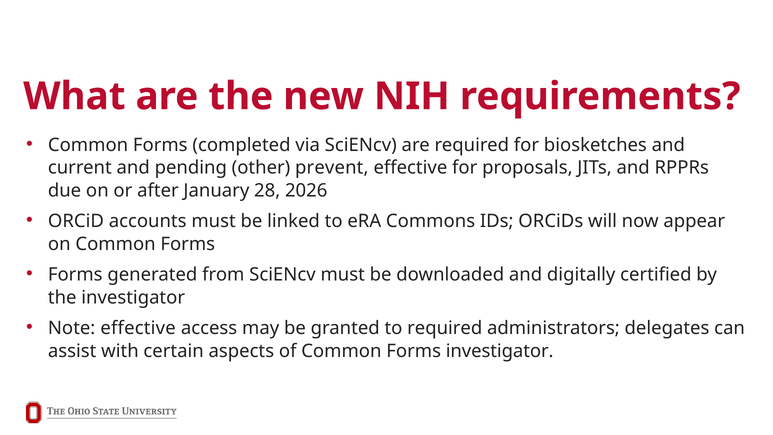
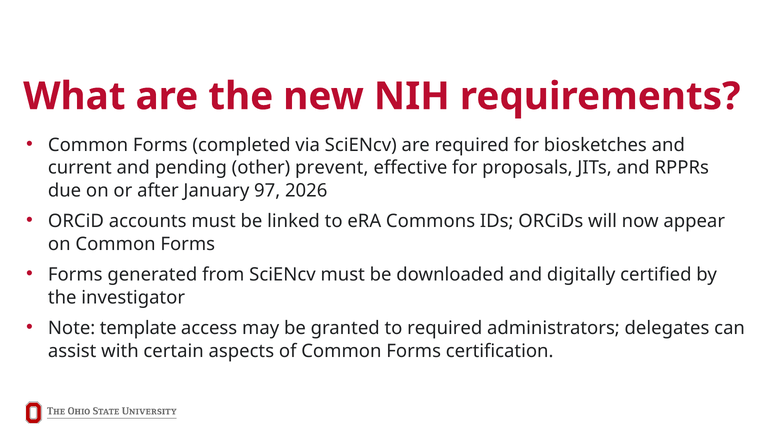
28: 28 -> 97 (267, 190)
Note effective: effective -> template (138, 328)
Forms investigator: investigator -> certification (500, 351)
